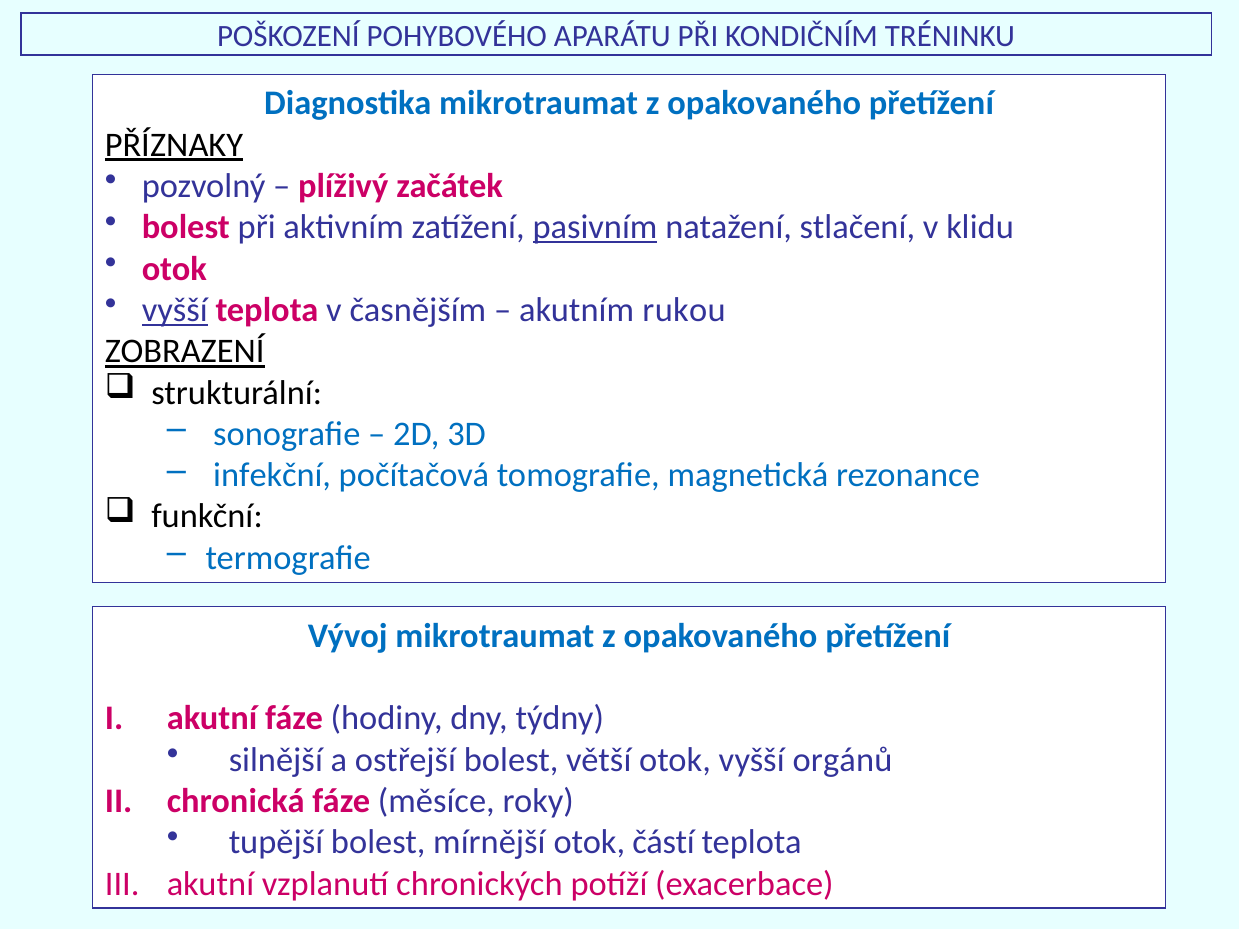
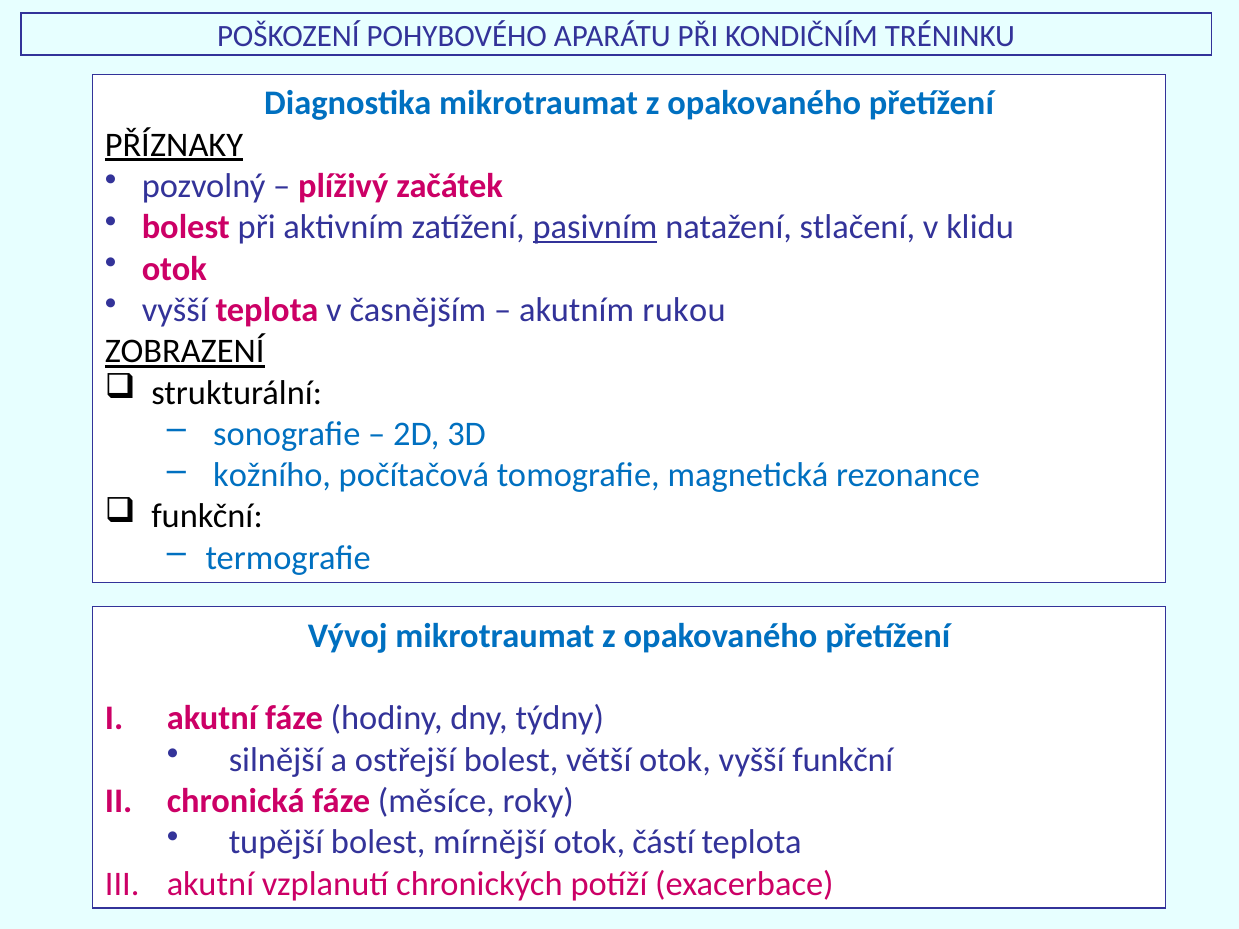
vyšší underline: present -> none (175, 310)
infekční: infekční -> kožního (272, 475)
vyšší orgánů: orgánů -> funkční (843, 760)
